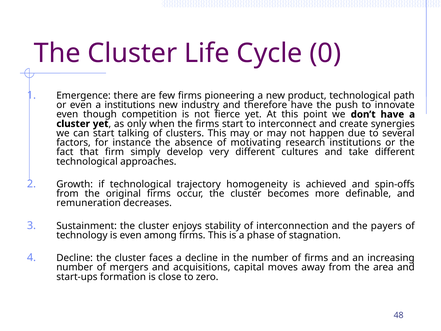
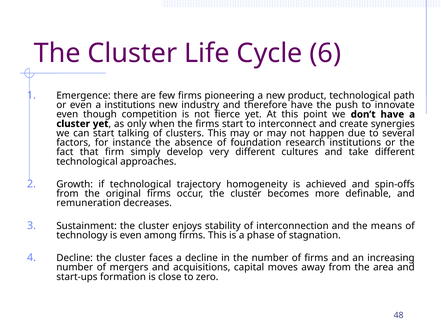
0: 0 -> 6 (325, 53)
motivating: motivating -> foundation (256, 143)
payers: payers -> means (386, 226)
